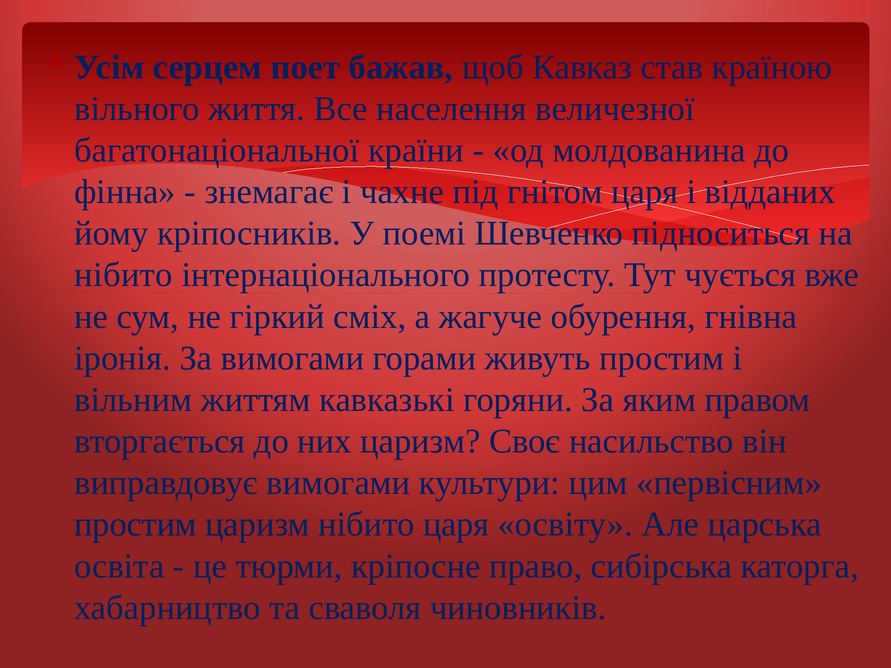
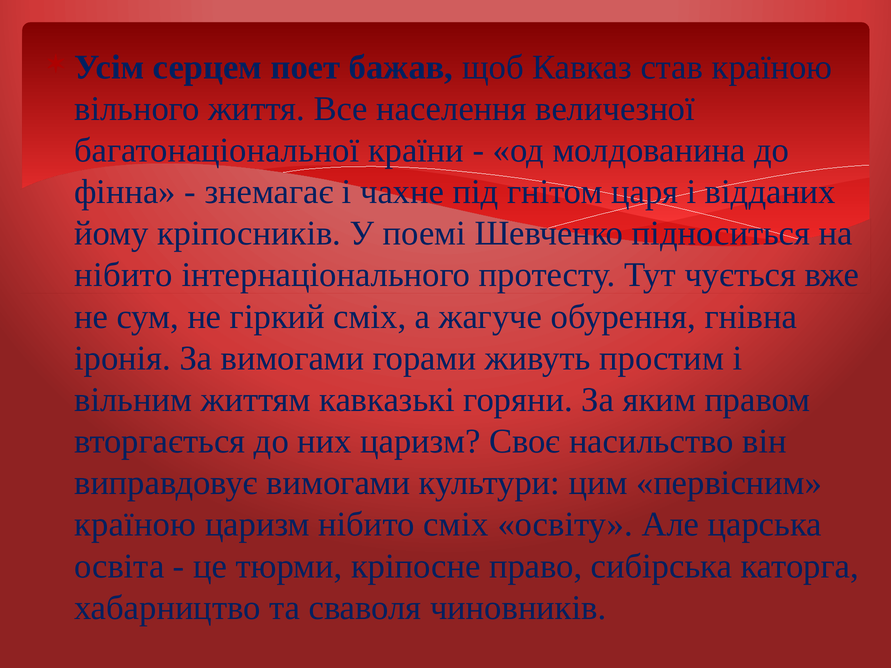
простим: простим -> країною (135, 525)
нібито царя: царя -> сміх (456, 525)
